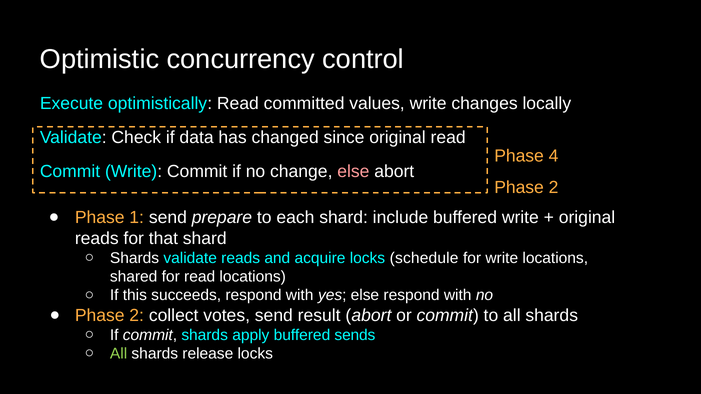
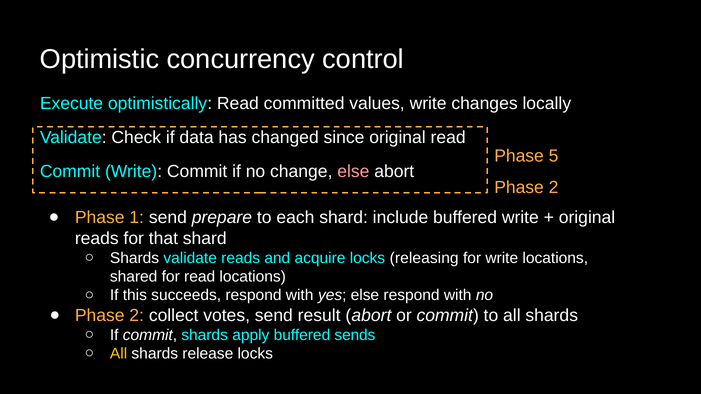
4: 4 -> 5 (554, 156)
schedule: schedule -> releasing (424, 258)
All colour: light green -> yellow (119, 354)
